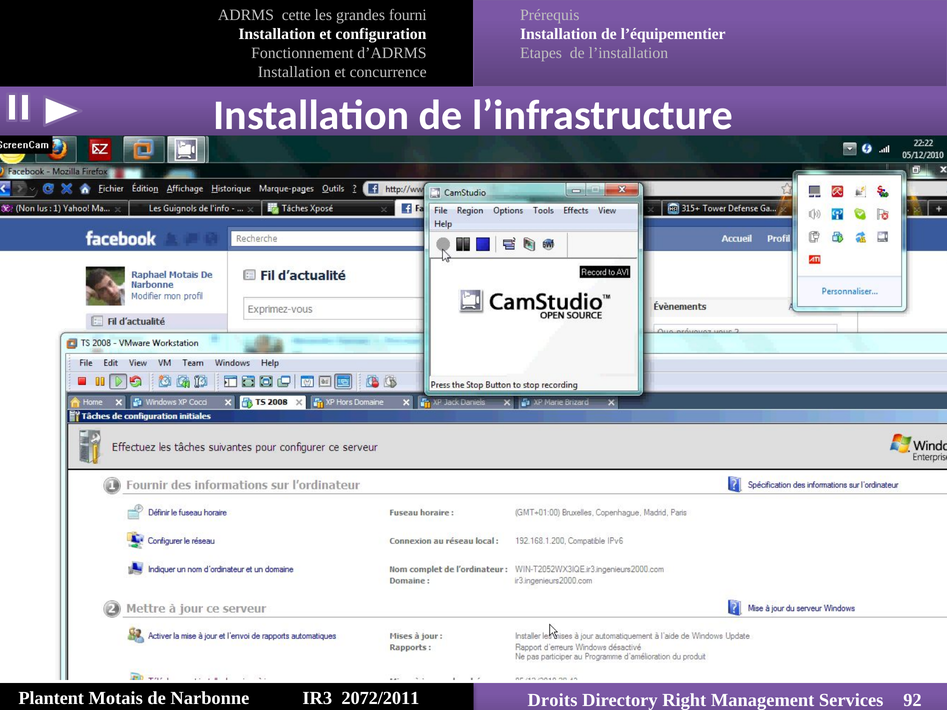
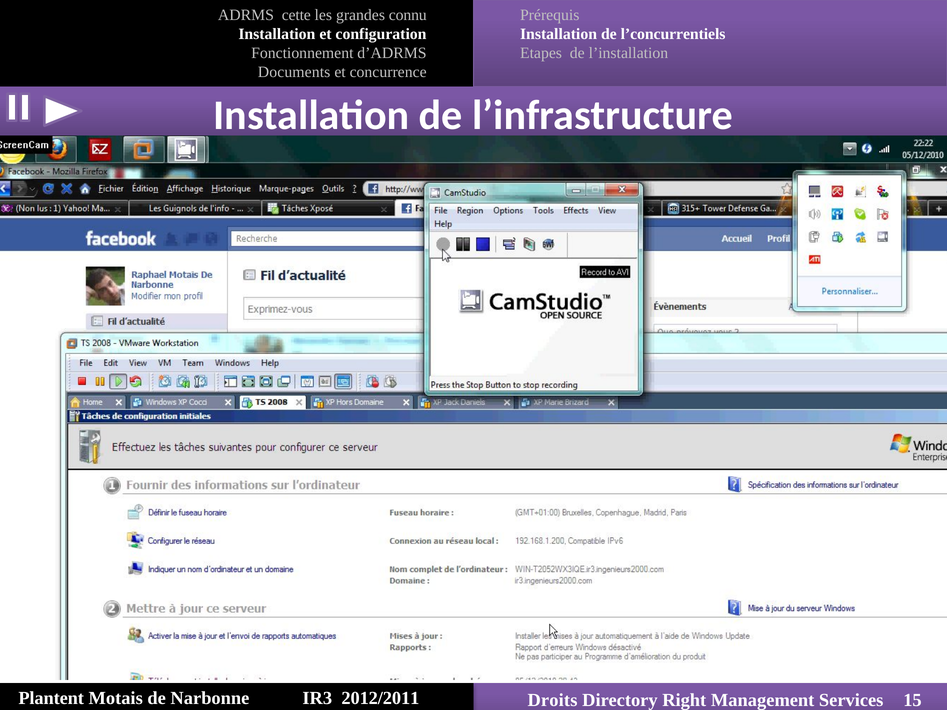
fourni: fourni -> connu (408, 15)
l’équipementier: l’équipementier -> l’concurrentiels (673, 34)
Installation: Installation -> Documents (294, 72)
2072/2011: 2072/2011 -> 2012/2011 (380, 699)
92: 92 -> 15 (913, 700)
